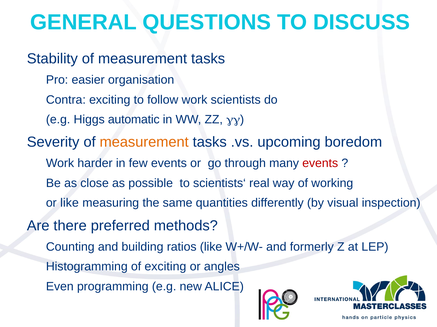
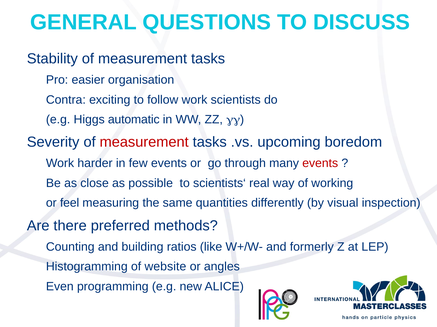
measurement colour: orange -> red (144, 142)
or like: like -> feel (70, 203)
of exciting: exciting -> website (165, 267)
